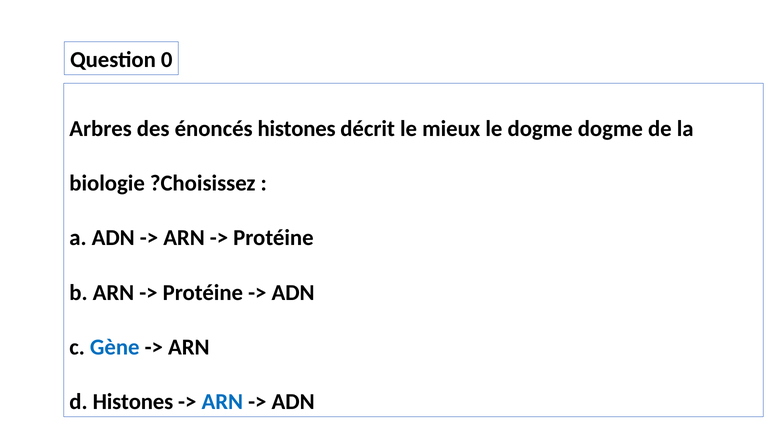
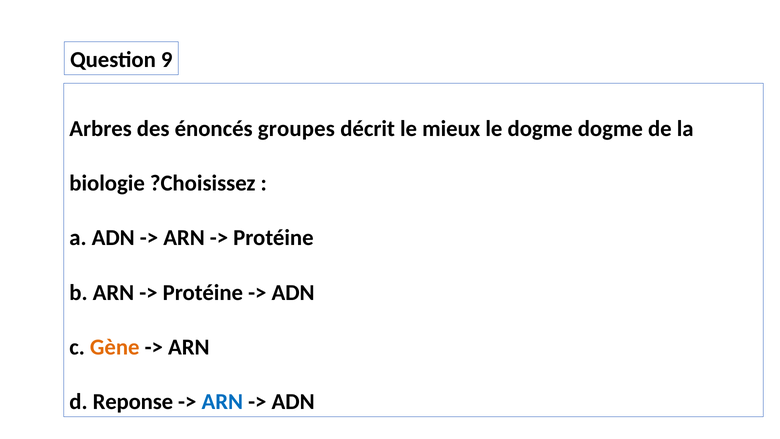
0: 0 -> 9 (167, 60)
énoncés histones: histones -> groupes (296, 129)
Gène colour: blue -> orange (115, 347)
d Histones: Histones -> Reponse (133, 402)
